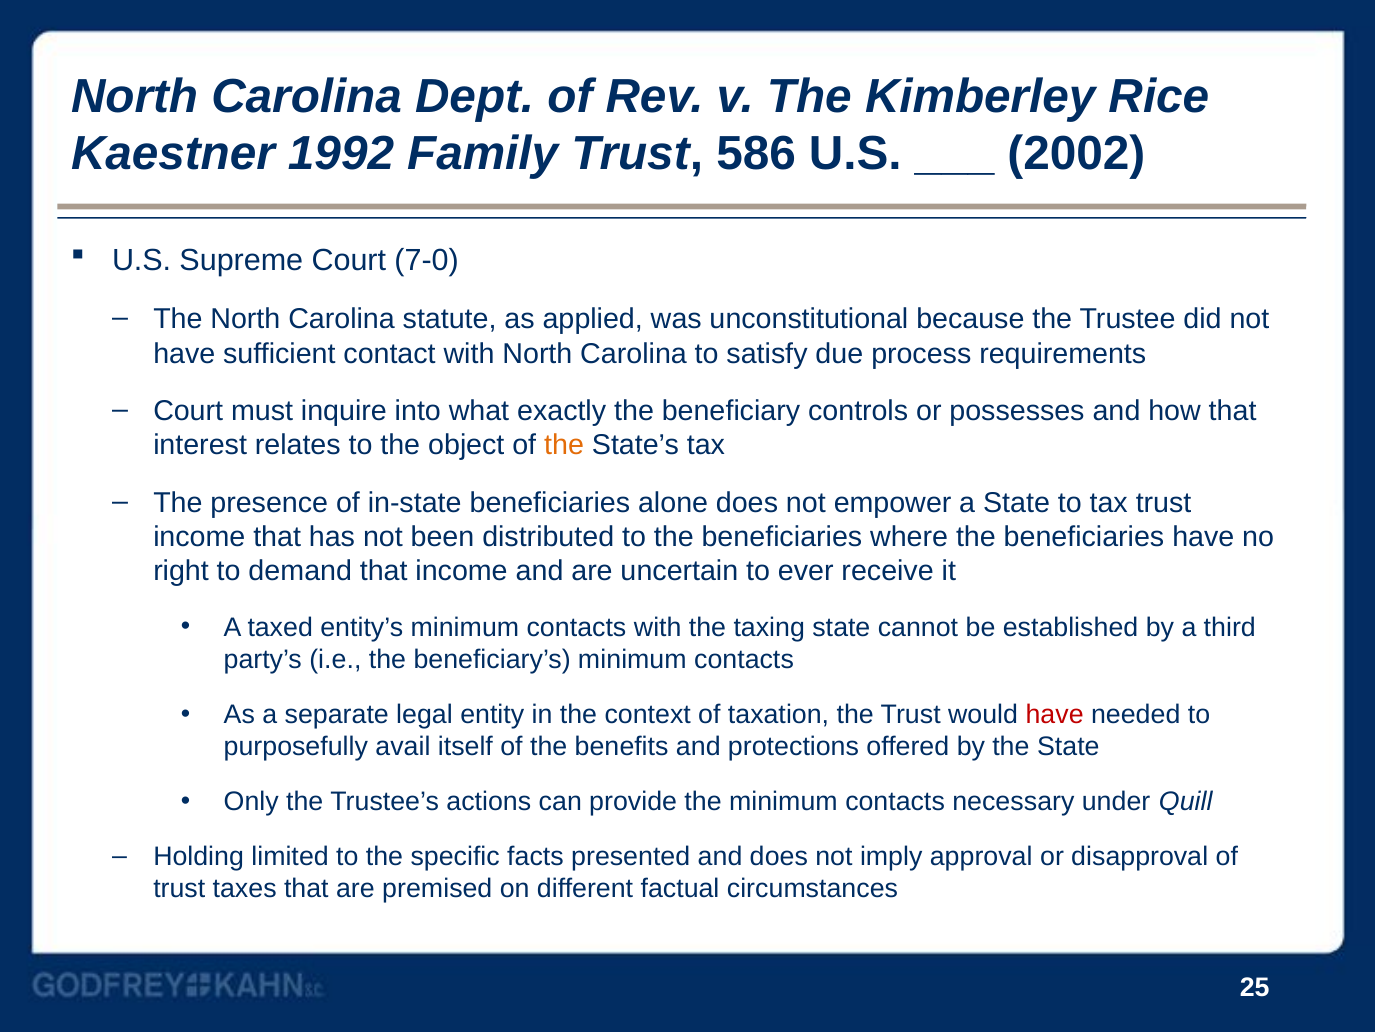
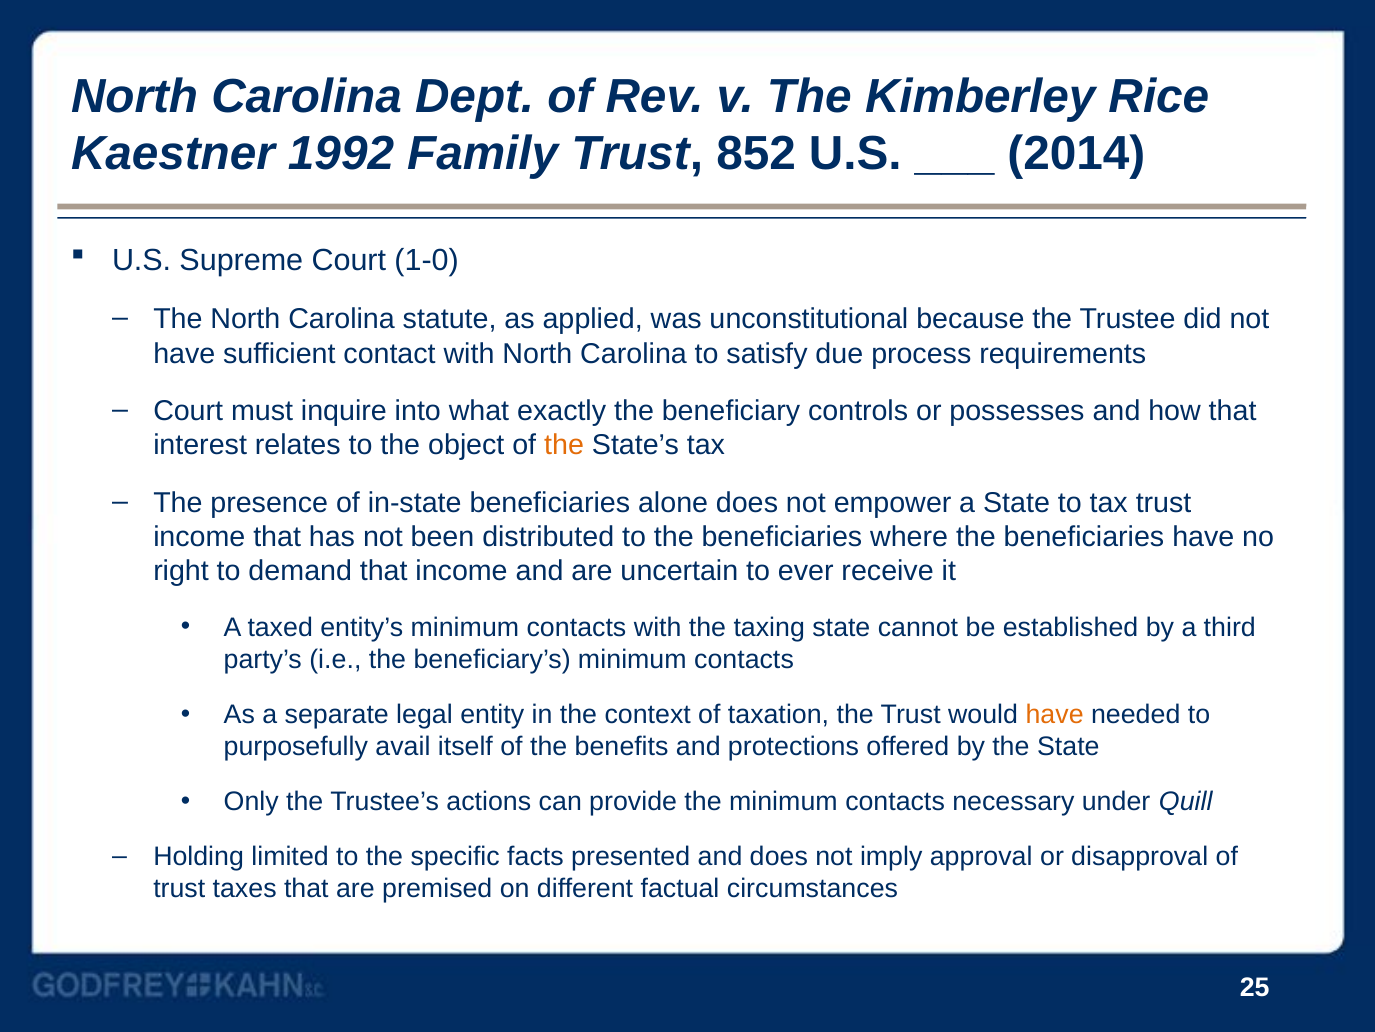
586: 586 -> 852 (756, 153)
2002: 2002 -> 2014 (1076, 153)
7-0: 7-0 -> 1-0 (427, 261)
have colour: red -> orange (1055, 714)
